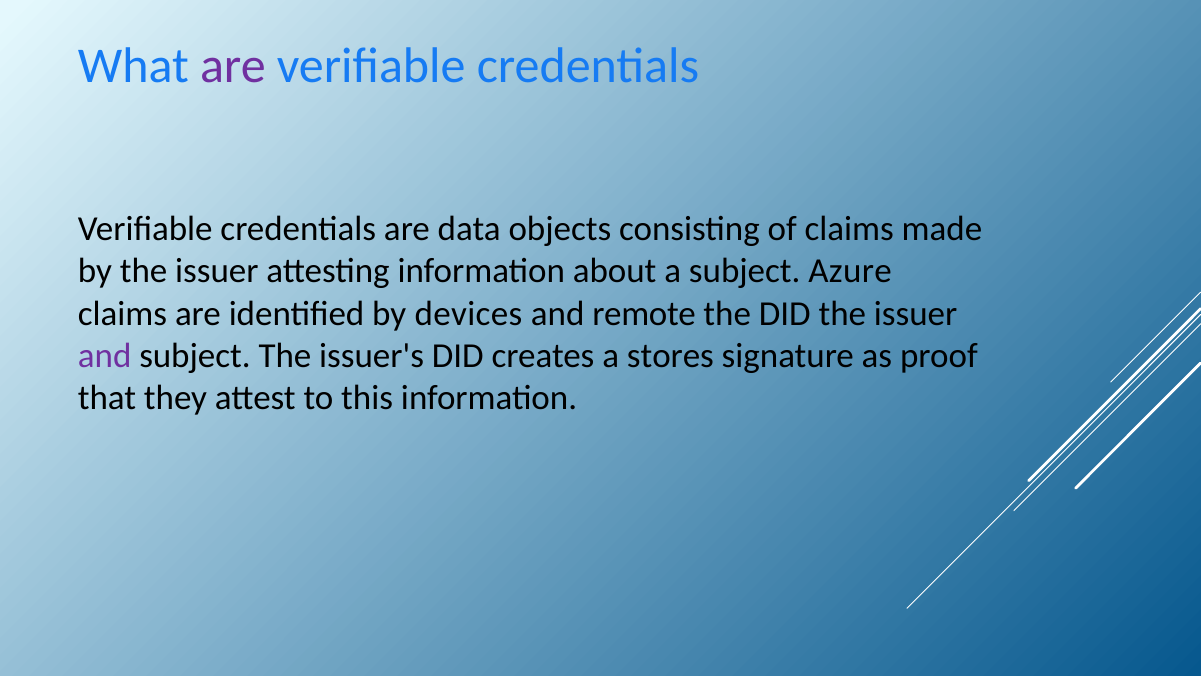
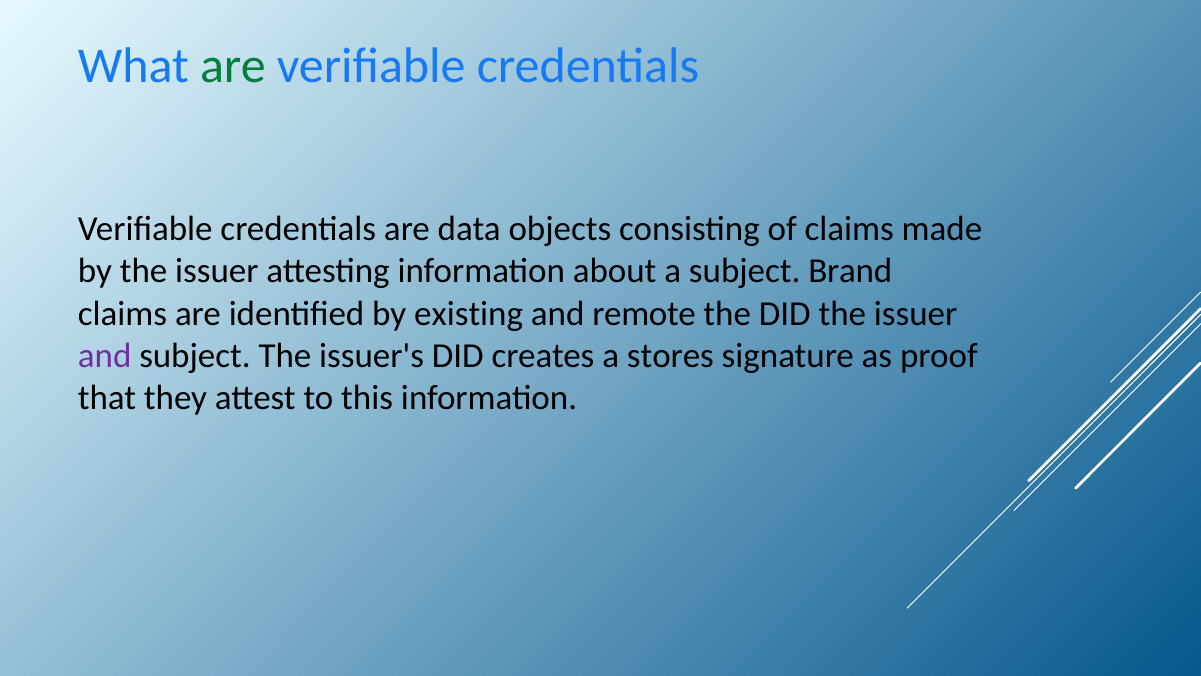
are colour: purple -> green (233, 66)
Azure: Azure -> Brand (850, 271)
devices: devices -> existing (469, 313)
